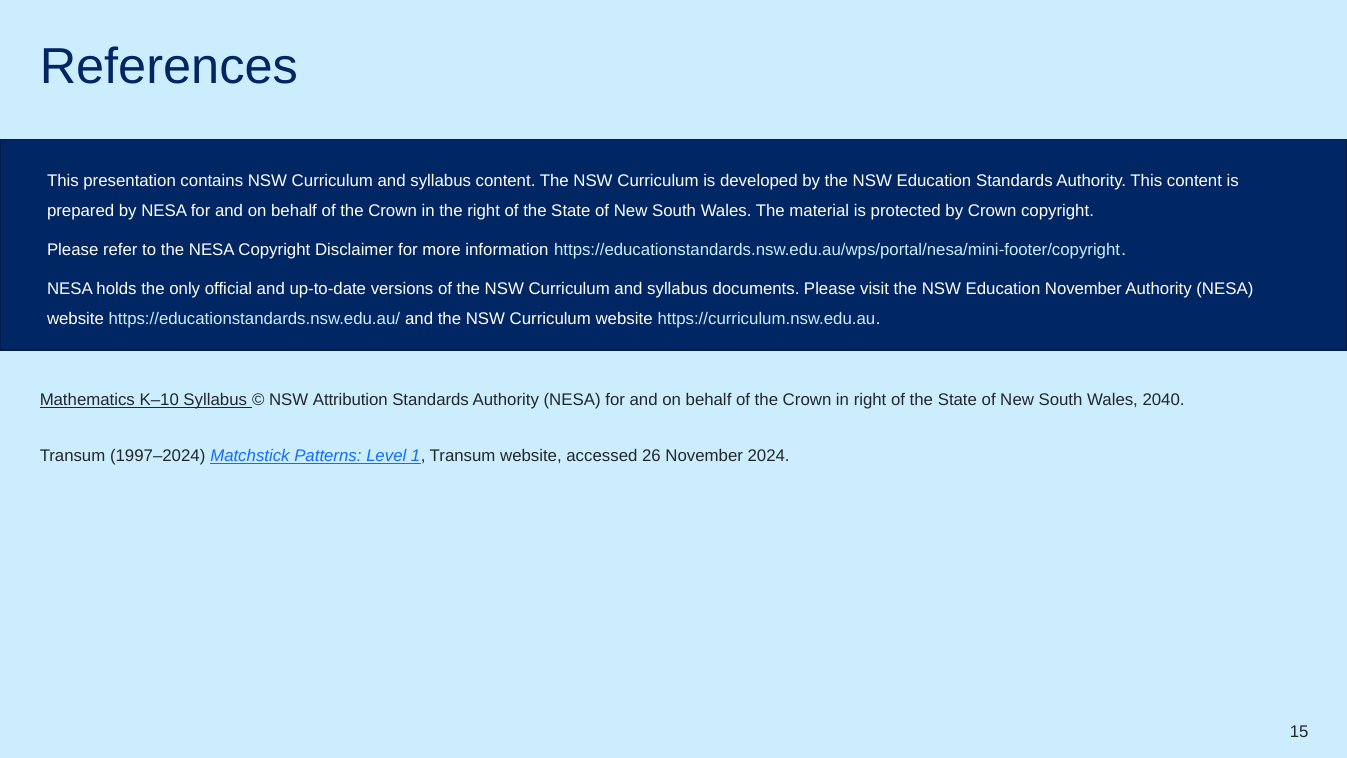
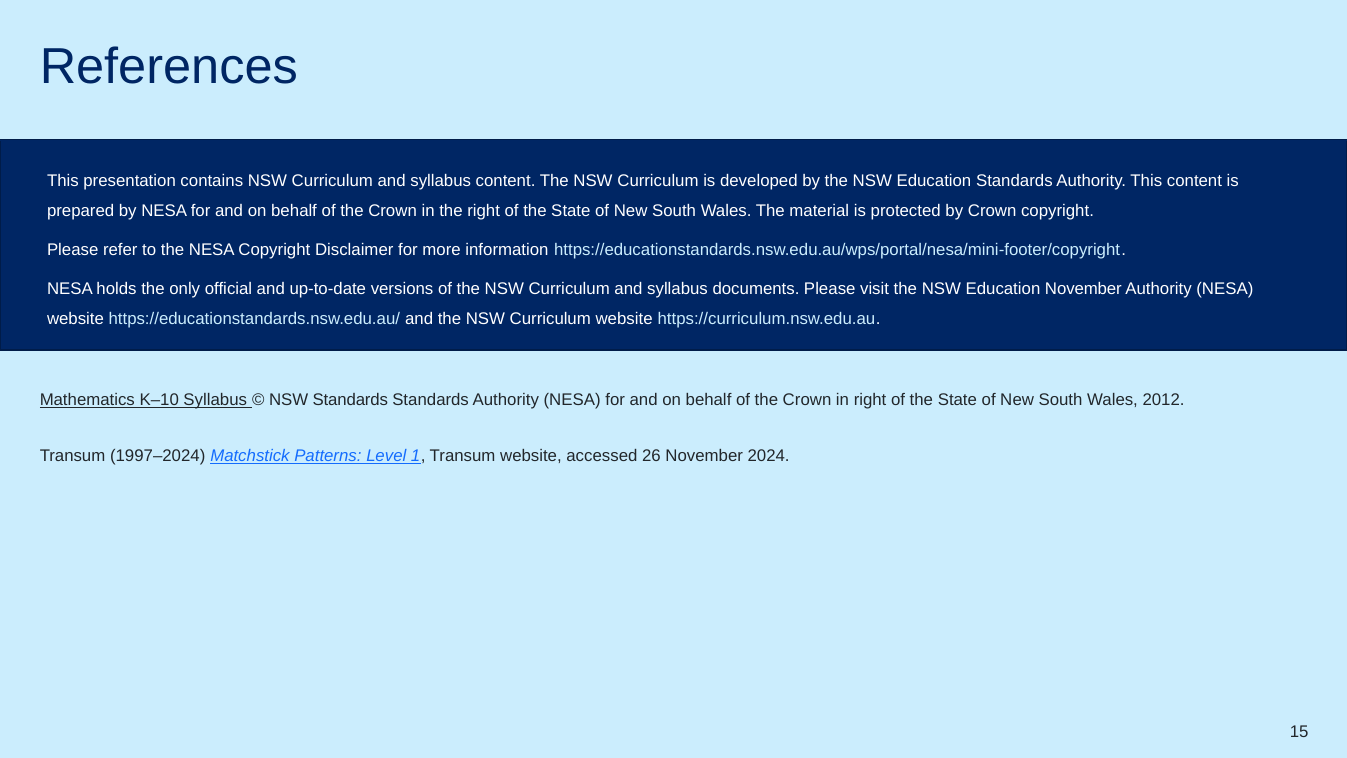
NSW Attribution: Attribution -> Standards (350, 400)
2040: 2040 -> 2012 (1164, 400)
